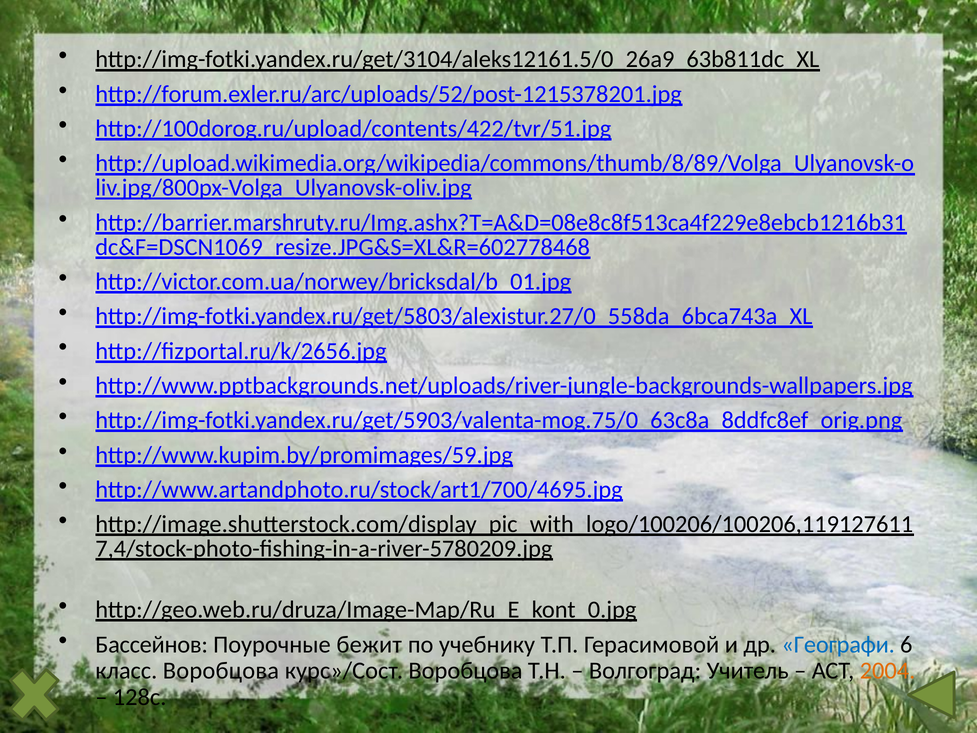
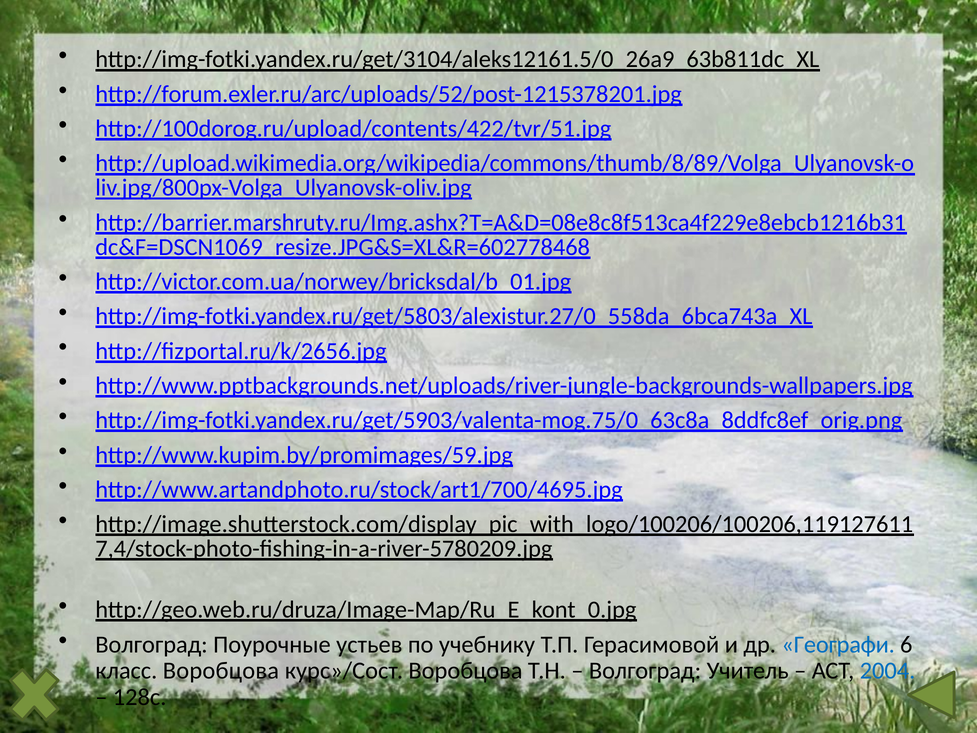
Бассейнов: Бассейнов -> Волгоград (152, 644)
бежит: бежит -> устьев (369, 644)
2004 colour: orange -> blue (888, 671)
